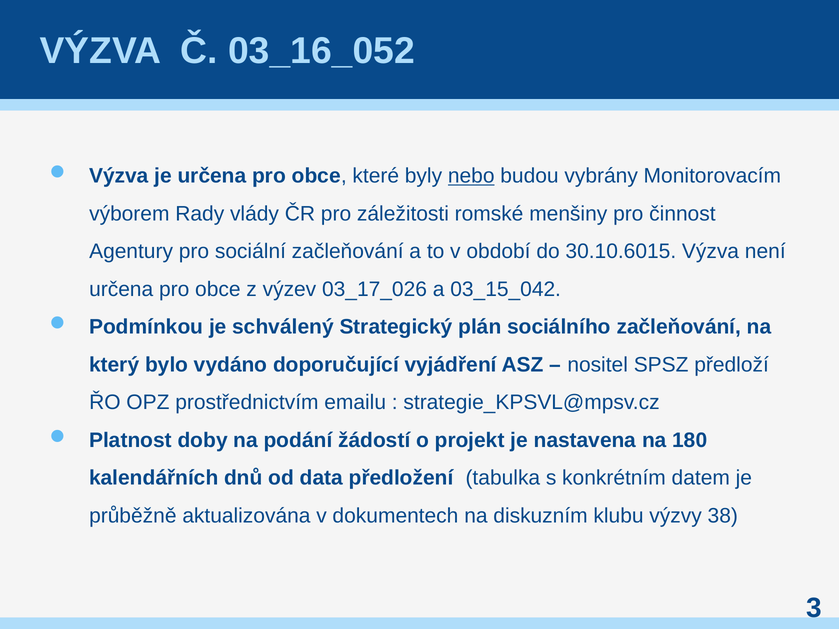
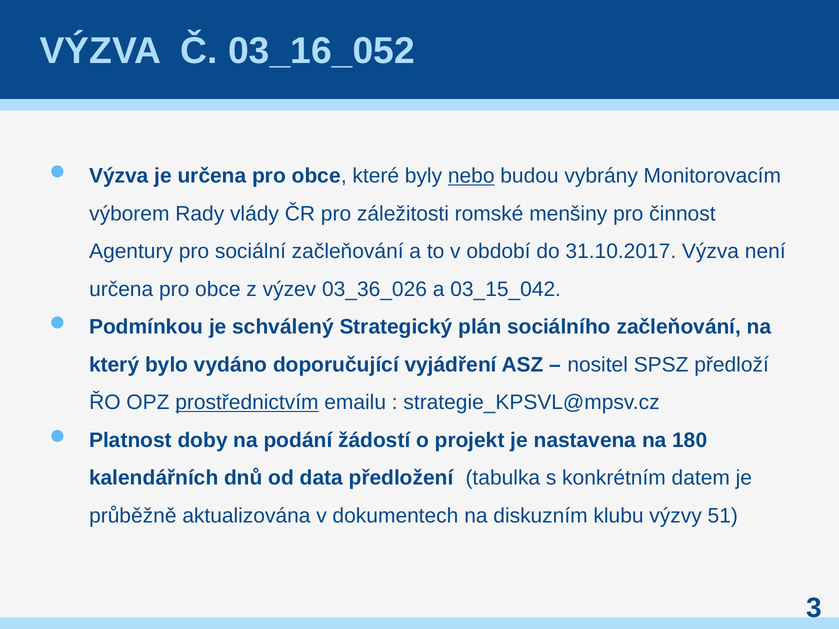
30.10.6015: 30.10.6015 -> 31.10.2017 (621, 252)
03_17_026: 03_17_026 -> 03_36_026 (375, 289)
prostřednictvím underline: none -> present (247, 403)
38: 38 -> 51 (723, 516)
